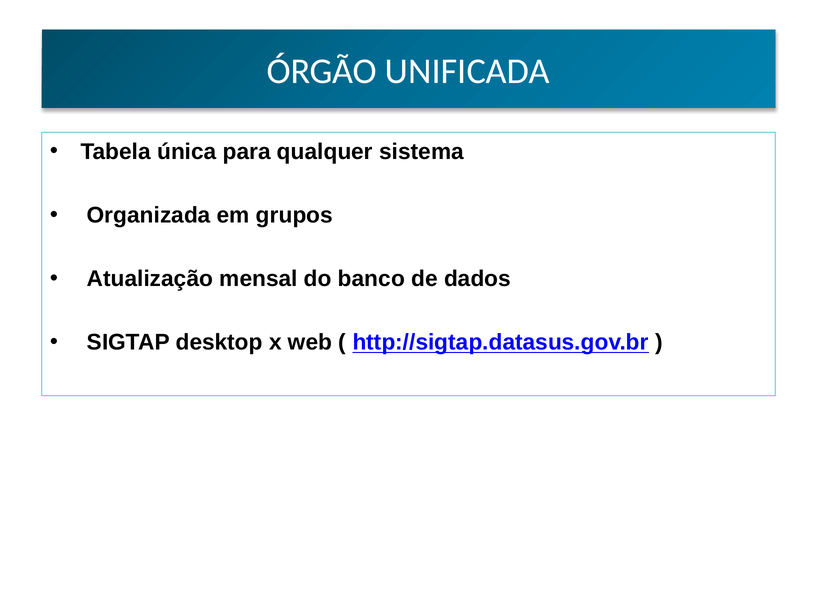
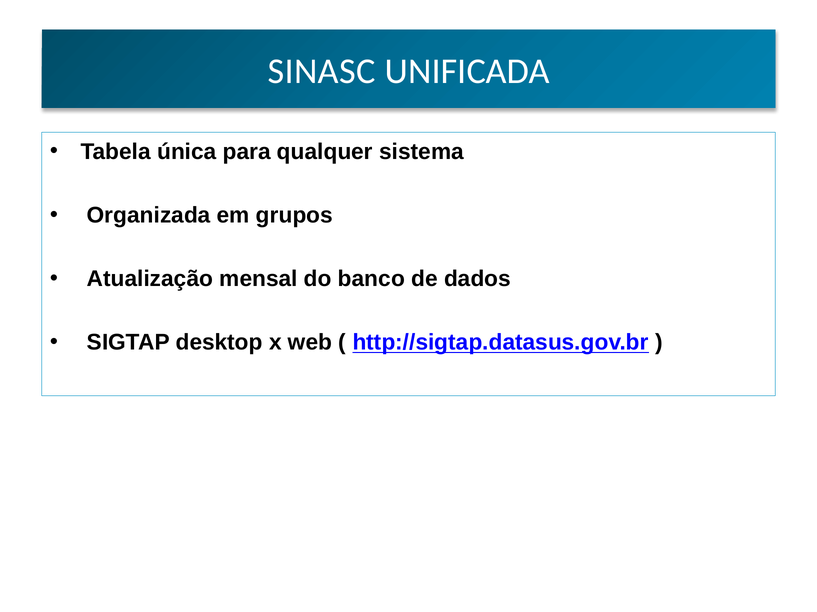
ÓRGÃO: ÓRGÃO -> SINASC (322, 71)
